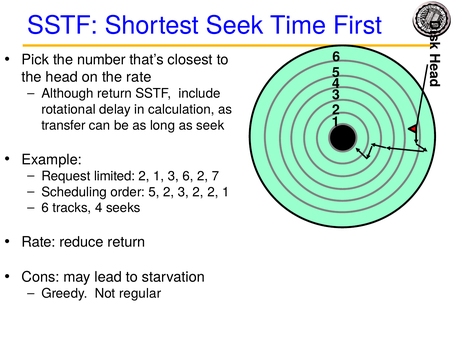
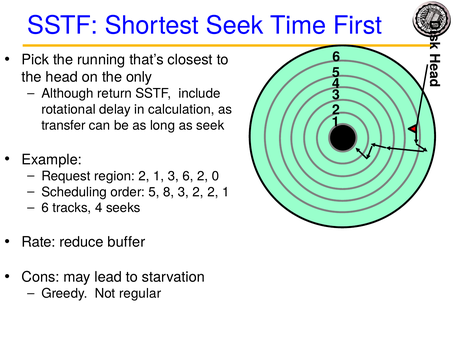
number: number -> running (101, 59)
the rate: rate -> only (139, 77)
limited: limited -> region (115, 176)
7: 7 -> 0 (216, 176)
5 2: 2 -> 8 (169, 192)
reduce return: return -> buffer (126, 242)
